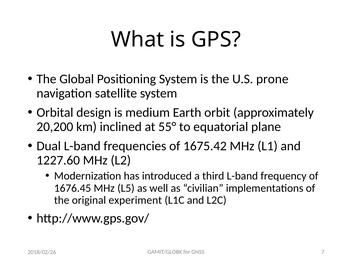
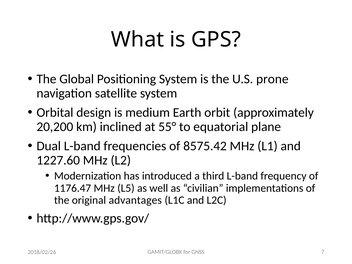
1675.42: 1675.42 -> 8575.42 (205, 146)
1676.45: 1676.45 -> 1176.47 (73, 188)
experiment: experiment -> advantages (135, 200)
